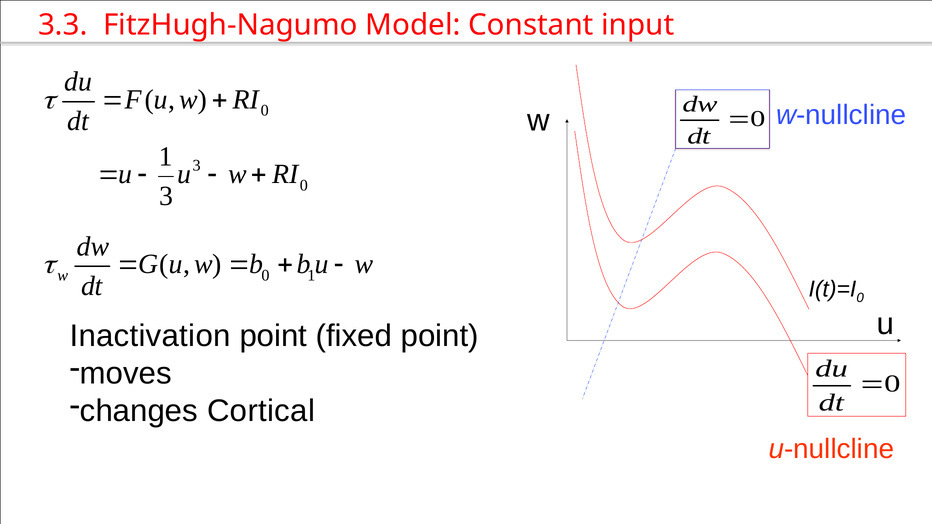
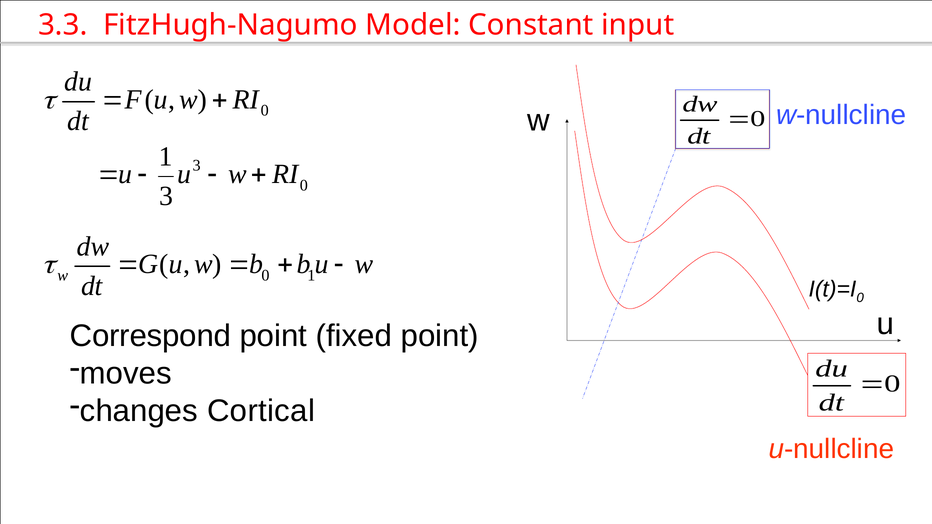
Inactivation: Inactivation -> Correspond (150, 336)
